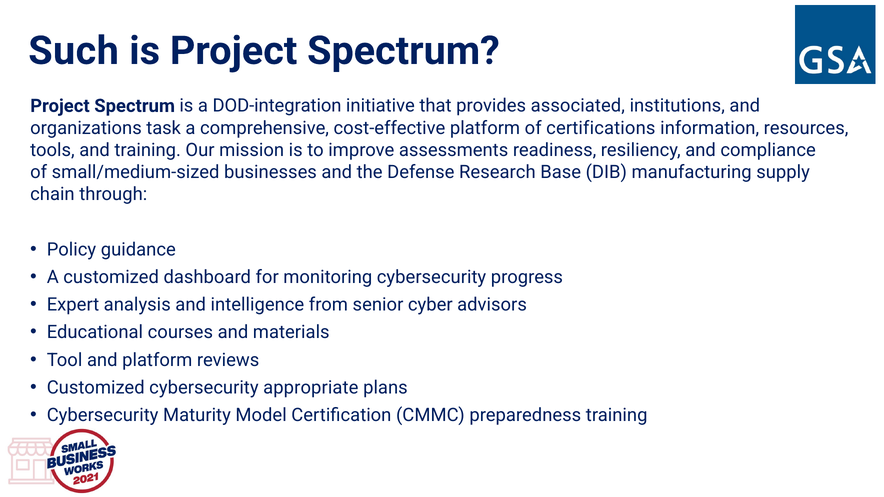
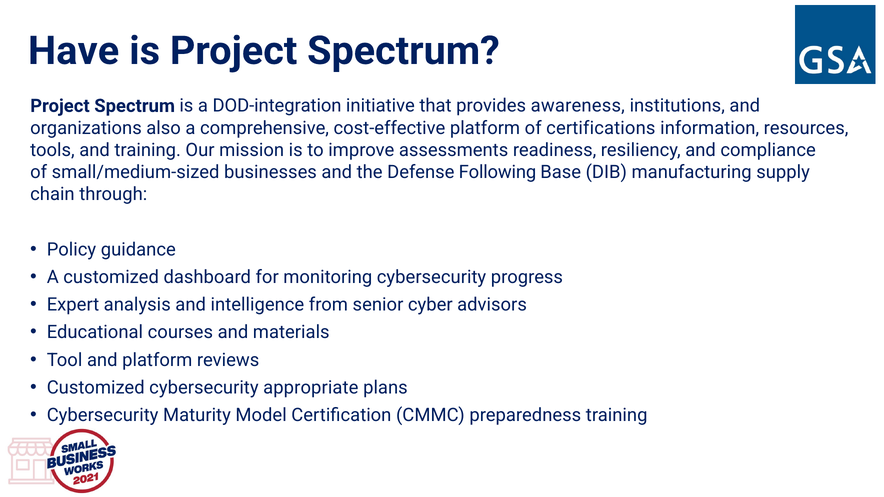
Such: Such -> Have (74, 51)
associated: associated -> awareness (578, 106)
task: task -> also (164, 128)
Research: Research -> Following (497, 172)
